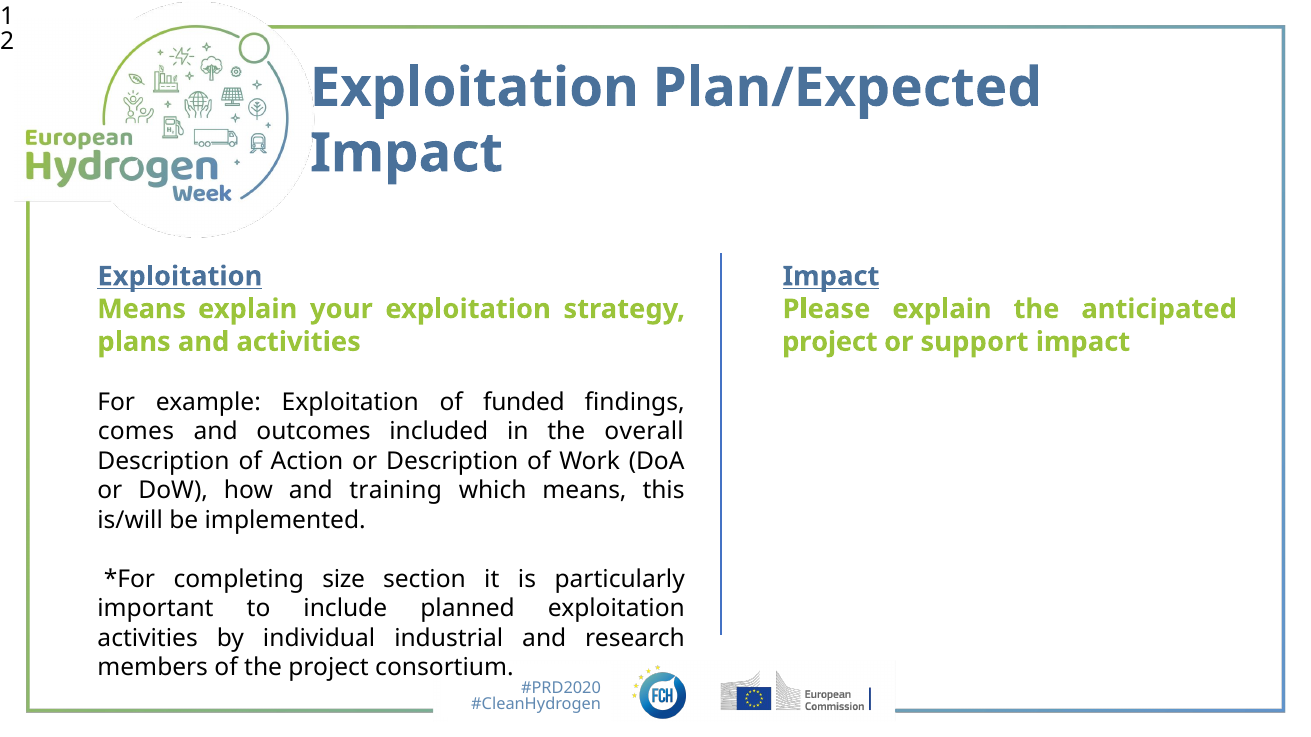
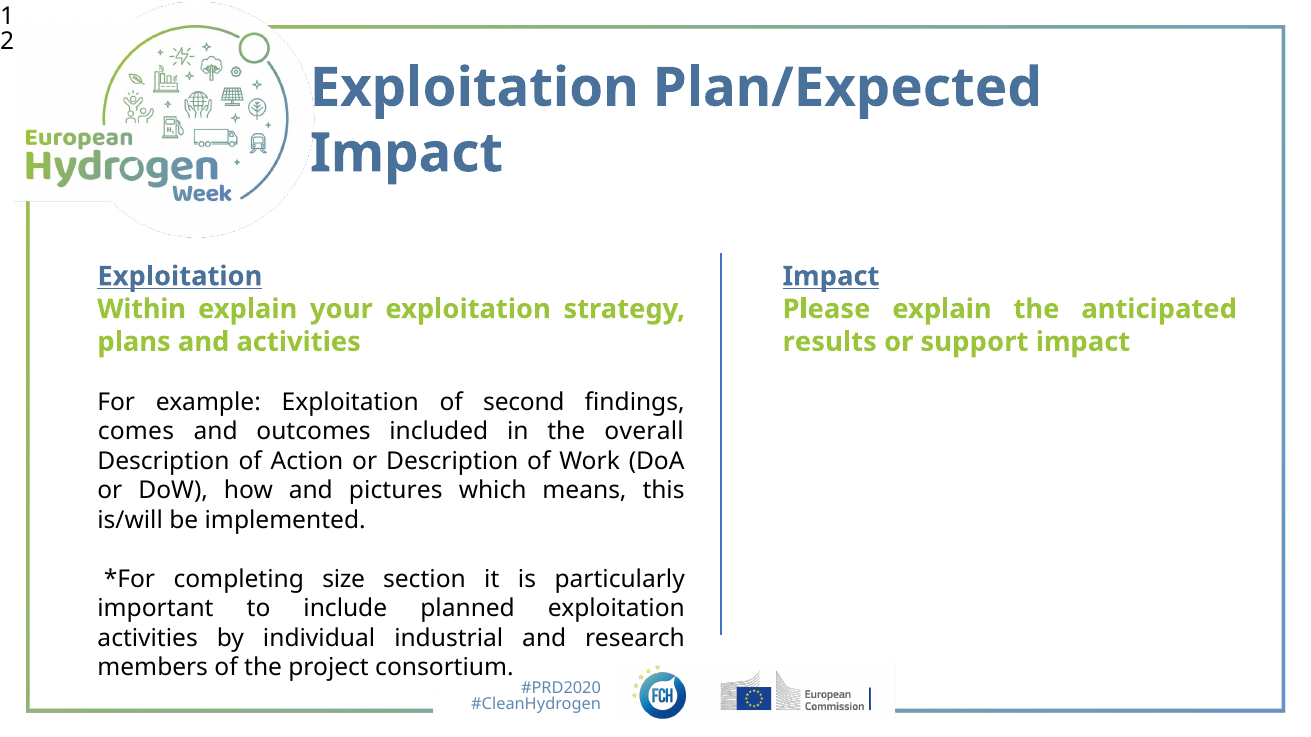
Means: Means -> Within (142, 309)
project: project -> results (830, 342)
funded: funded -> second (524, 402)
training: training -> pictures (396, 491)
